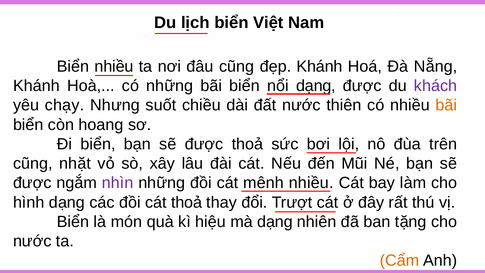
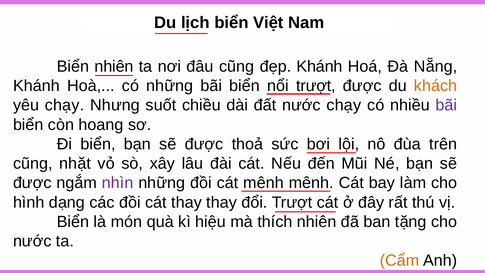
Biển nhiều: nhiều -> nhiên (114, 66)
nổi dạng: dạng -> trượt (316, 86)
khách colour: purple -> orange (436, 86)
nước thiên: thiên -> chạy (344, 105)
bãi colour: orange -> purple (446, 105)
mênh nhiều: nhiều -> mênh (311, 183)
cát thoả: thoả -> thay (187, 202)
mà dạng: dạng -> thích (275, 222)
